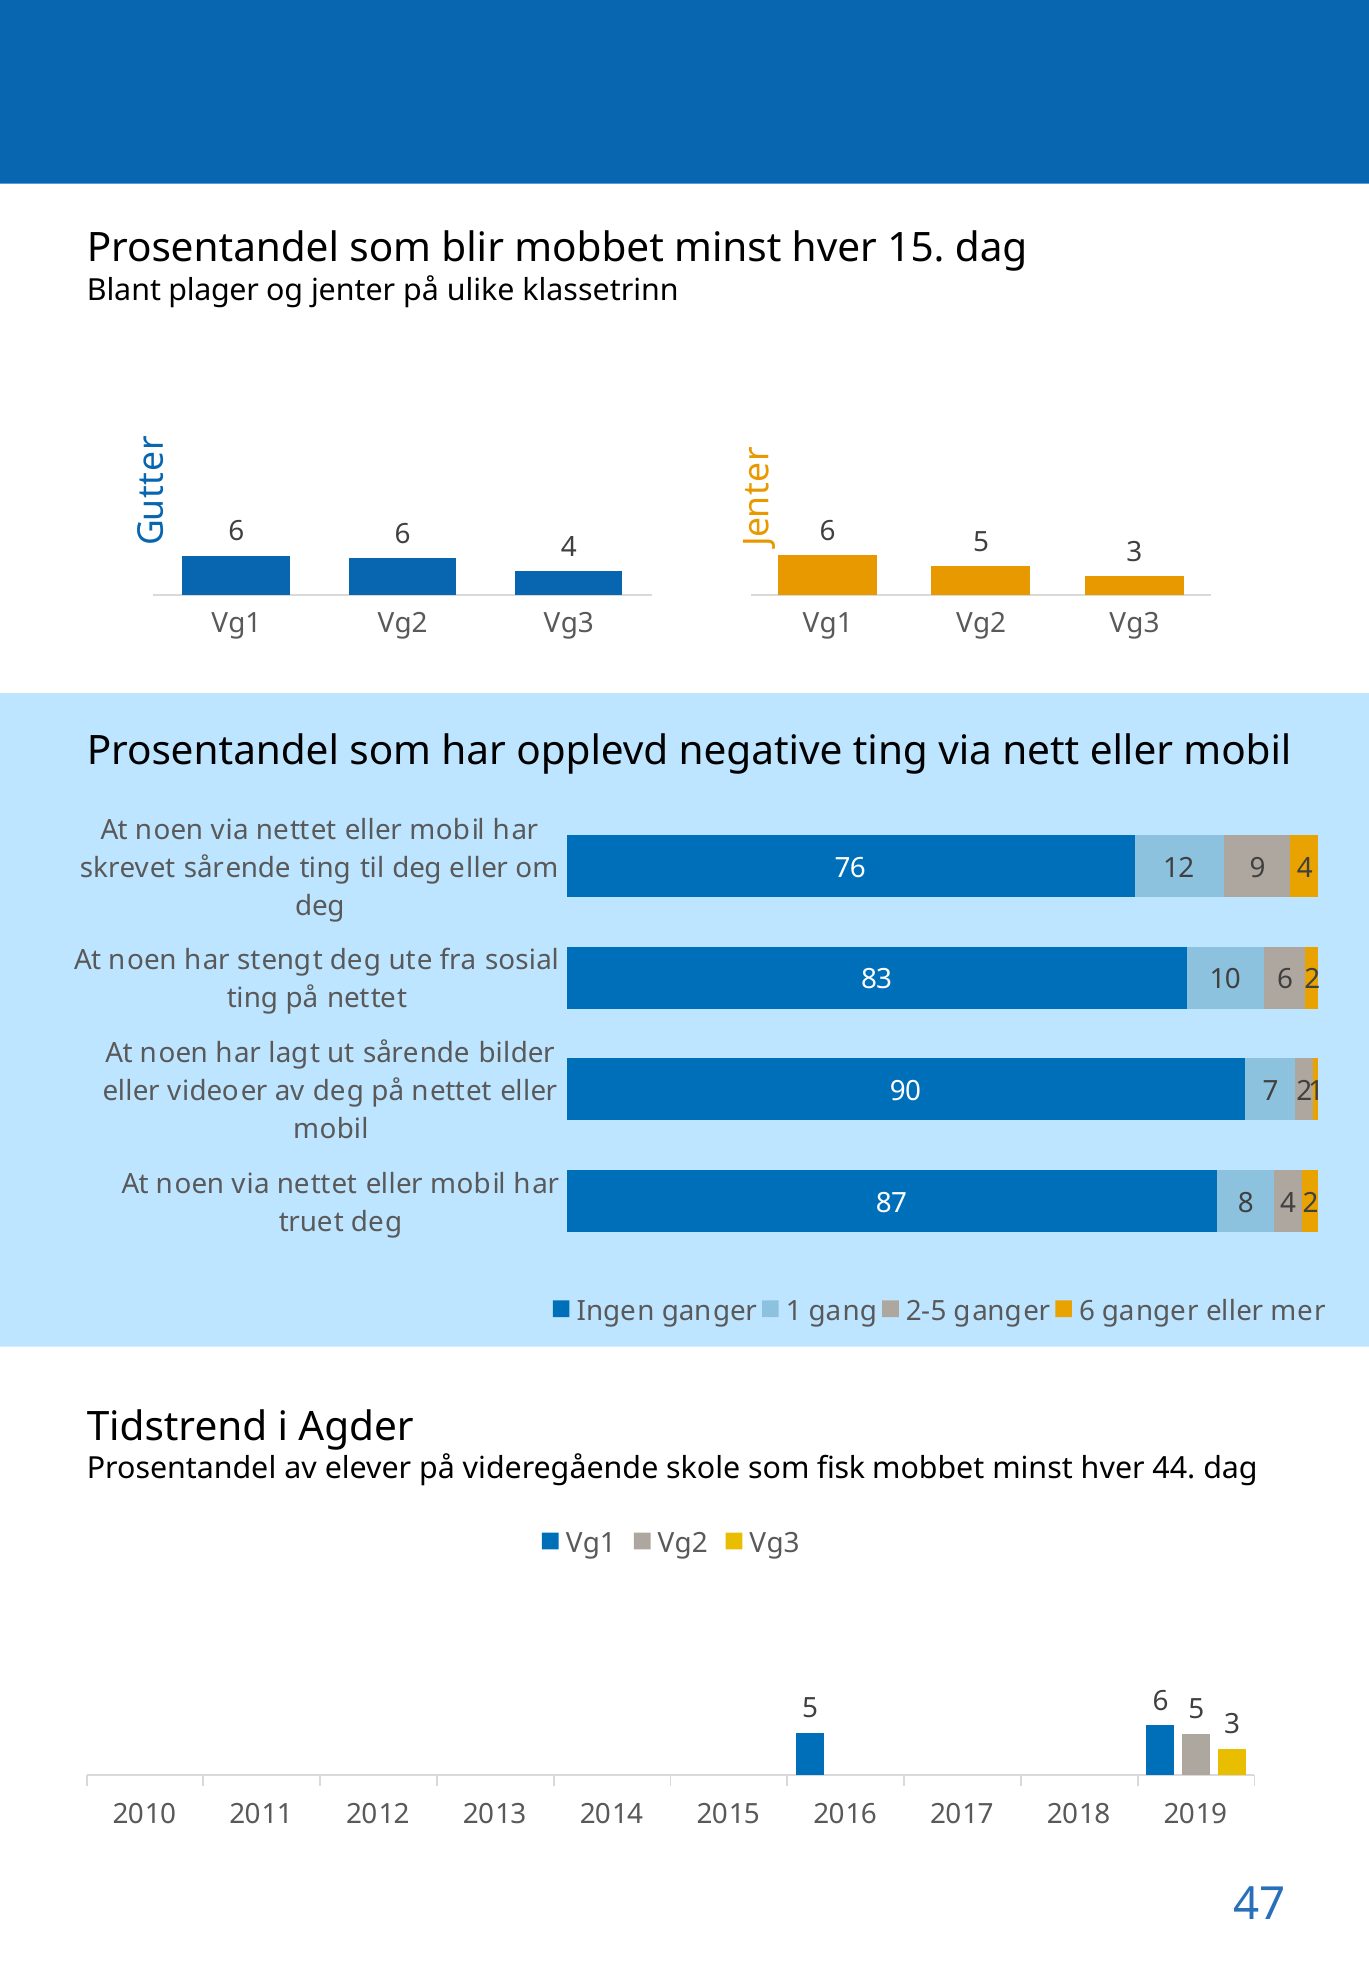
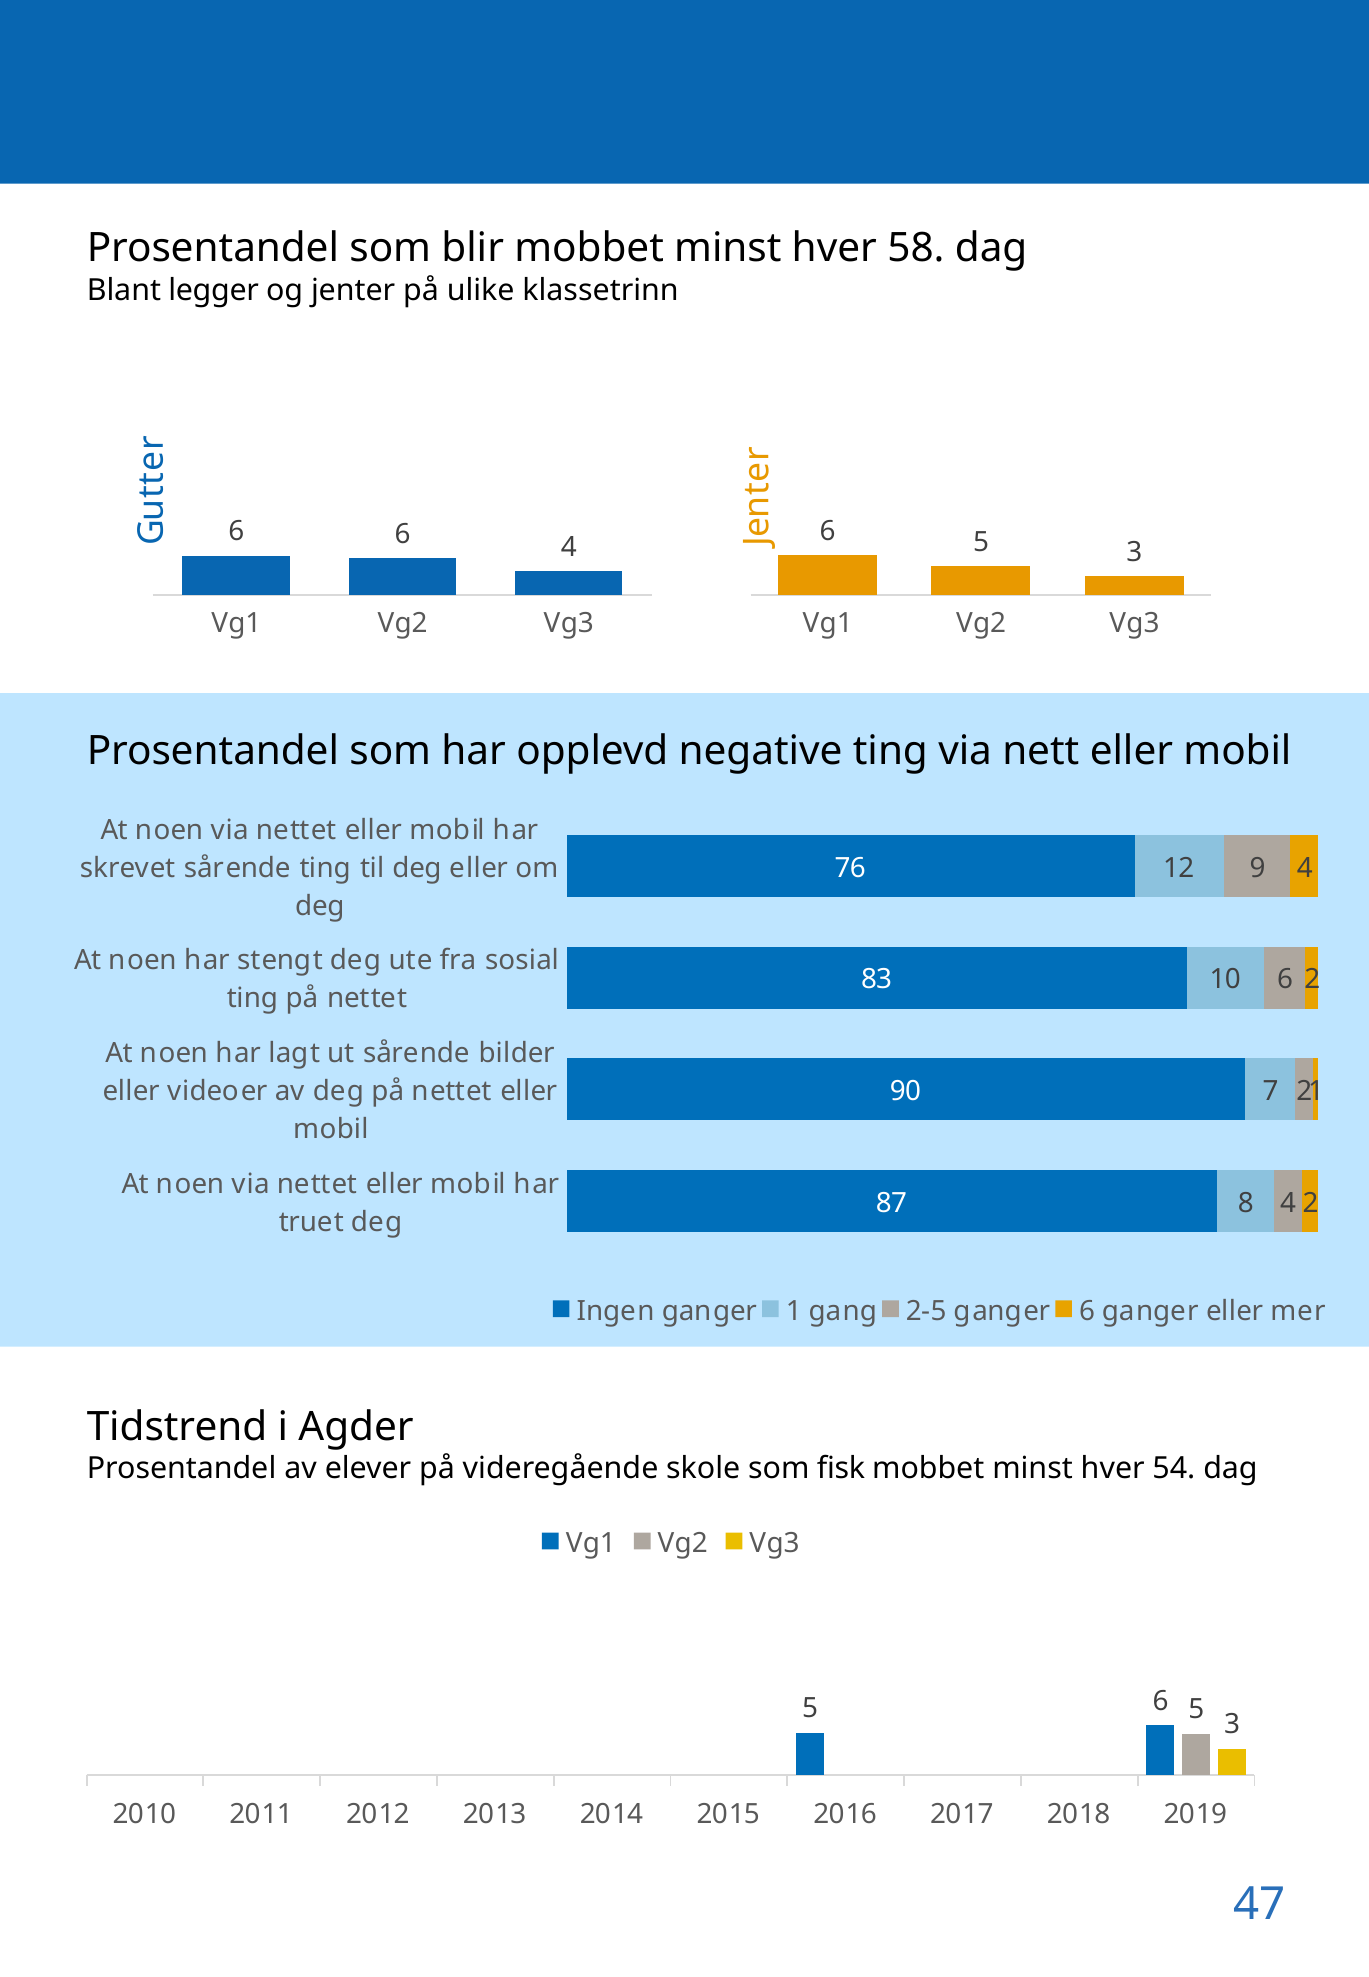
15: 15 -> 58 (916, 249)
plager: plager -> legger (214, 291)
44: 44 -> 54 (1174, 1469)
